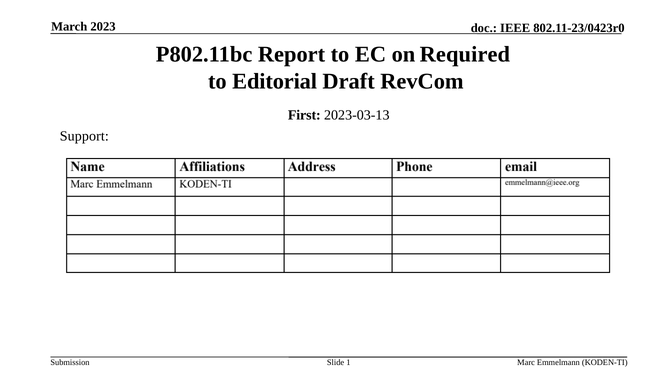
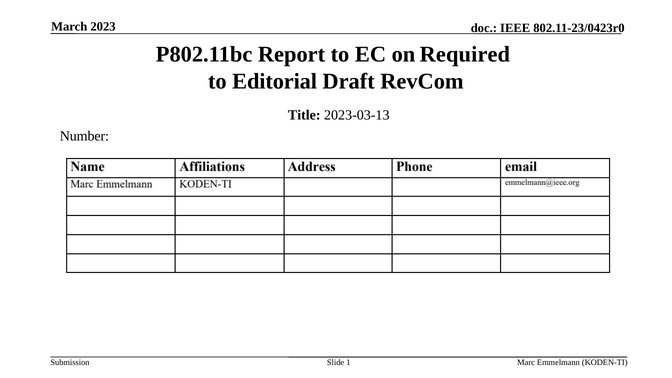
First: First -> Title (304, 115)
Support: Support -> Number (84, 136)
